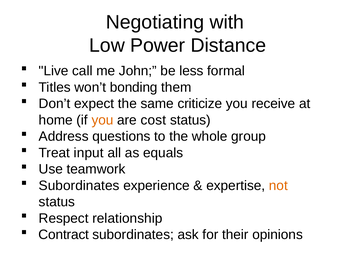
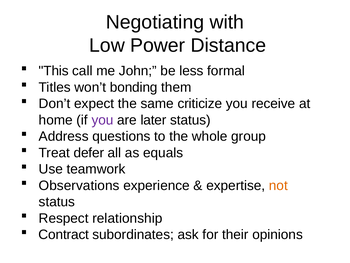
Live: Live -> This (54, 71)
you colour: orange -> purple (102, 120)
cost: cost -> later (153, 120)
input: input -> defer (89, 153)
Subordinates: Subordinates -> Observations (79, 185)
